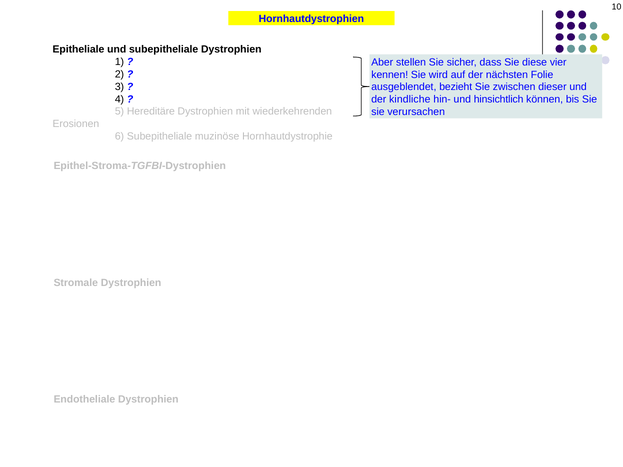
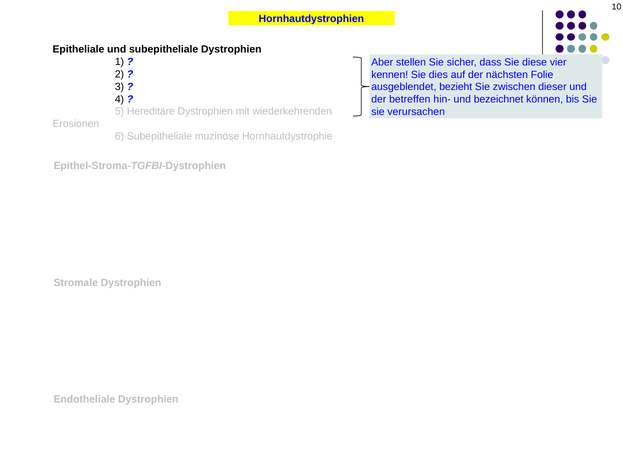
wird: wird -> dies (438, 75)
kindliche: kindliche -> betreffen (410, 100)
hinsichtlich: hinsichtlich -> bezeichnet (499, 100)
